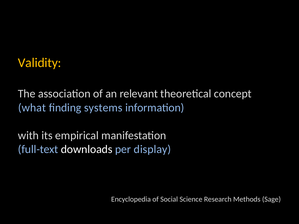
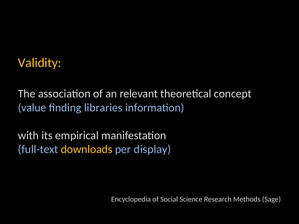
what: what -> value (32, 108)
systems: systems -> libraries (103, 108)
downloads colour: white -> yellow (87, 150)
